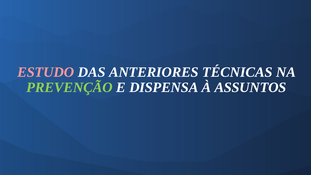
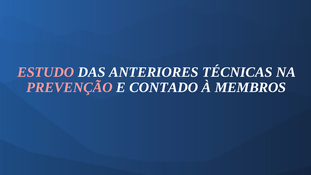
PREVENÇÃO colour: light green -> pink (70, 87)
DISPENSA: DISPENSA -> CONTADO (164, 87)
ASSUNTOS: ASSUNTOS -> MEMBROS (250, 87)
